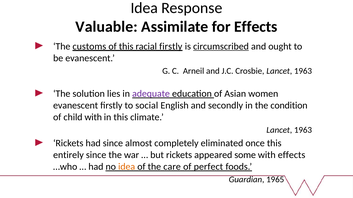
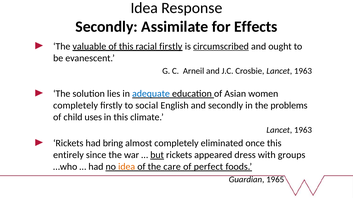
Valuable: Valuable -> Secondly (107, 27)
customs: customs -> valuable (89, 46)
adequate colour: purple -> blue (151, 94)
evanescent: evanescent -> completely (76, 106)
condition: condition -> problems (289, 106)
child with: with -> uses (93, 117)
had since: since -> bring (113, 144)
but underline: none -> present (157, 155)
some: some -> dress (245, 155)
with effects: effects -> groups (292, 155)
